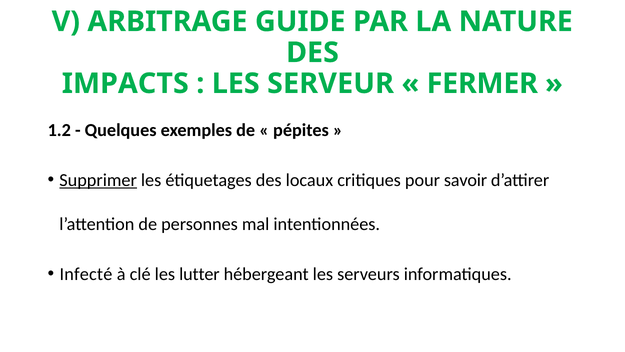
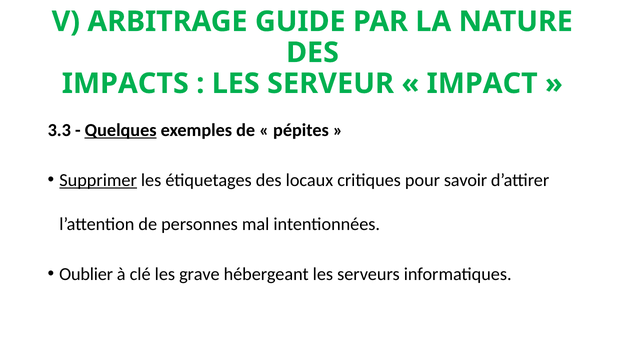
FERMER: FERMER -> IMPACT (482, 83)
1.2: 1.2 -> 3.3 (59, 130)
Quelques underline: none -> present (121, 130)
Infecté: Infecté -> Oublier (86, 274)
lutter: lutter -> grave (199, 274)
